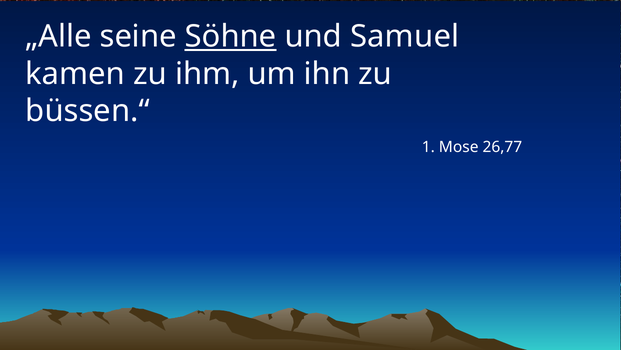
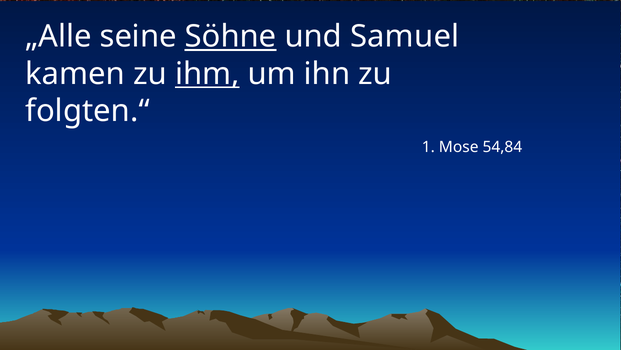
ihm underline: none -> present (207, 74)
büssen.“: büssen.“ -> folgten.“ (88, 111)
26,77: 26,77 -> 54,84 (502, 147)
